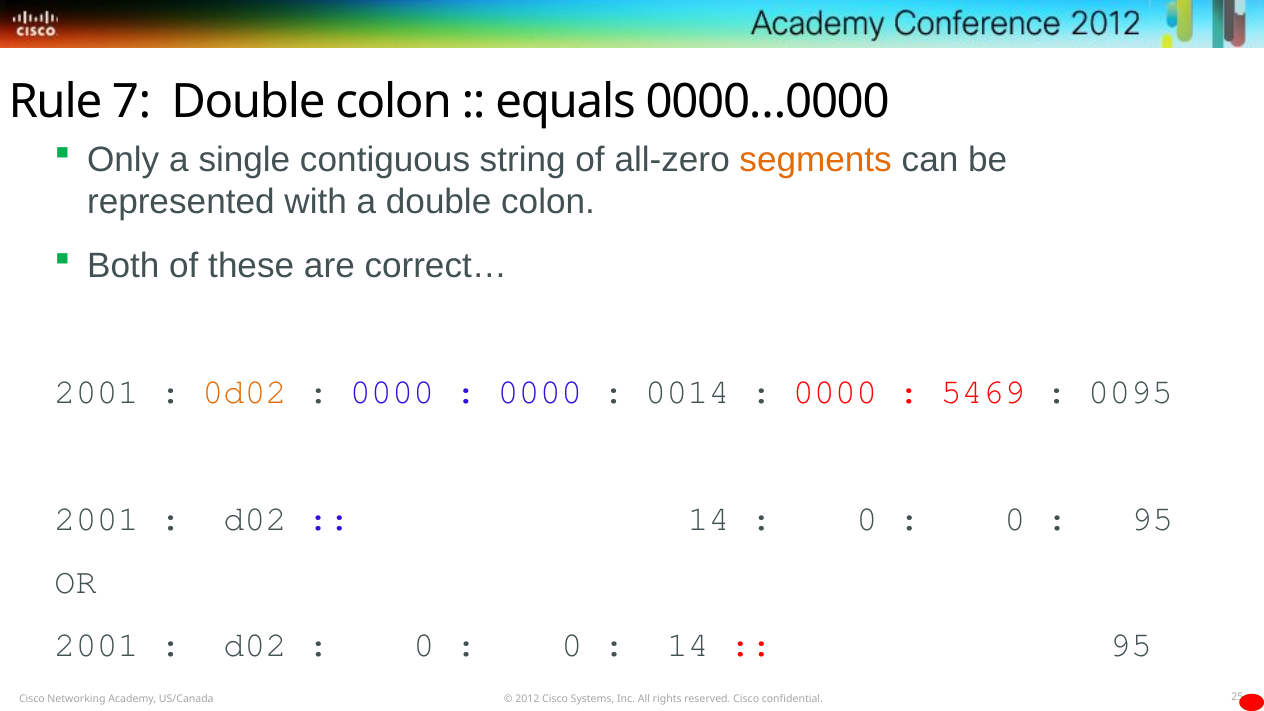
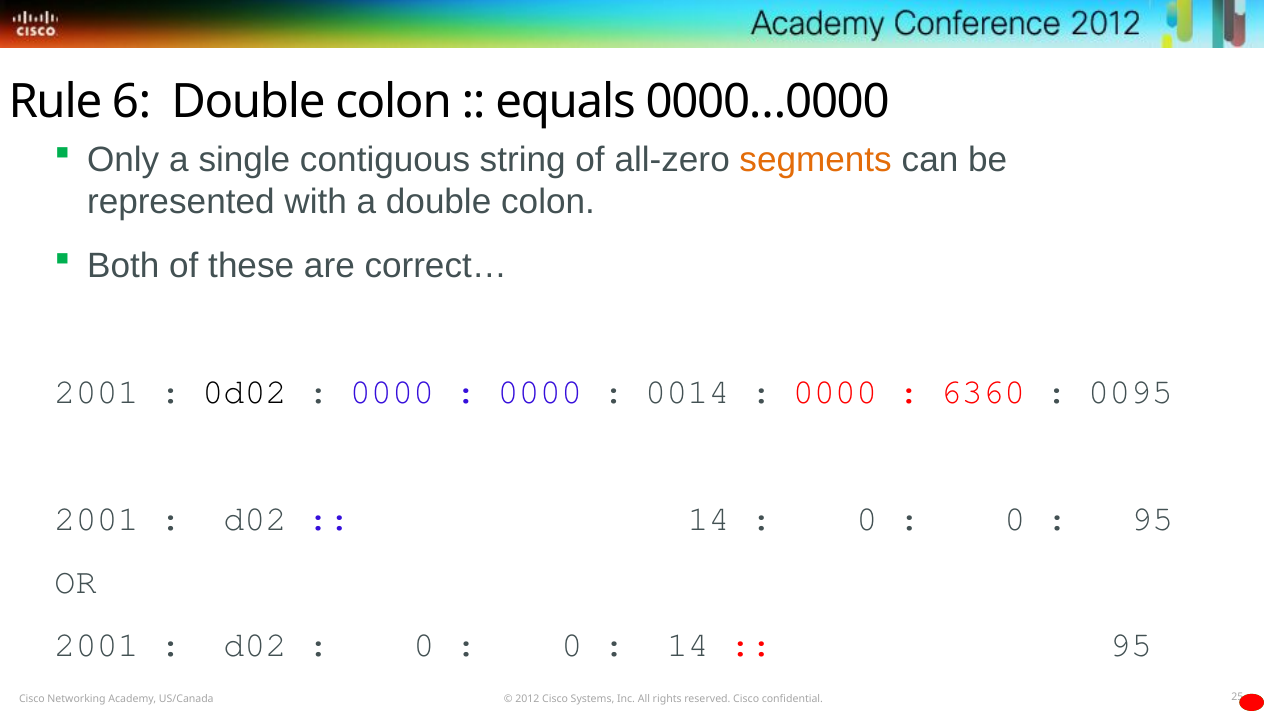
7: 7 -> 6 (132, 102)
0d02 colour: orange -> black (245, 392)
5469: 5469 -> 6360 (983, 392)
